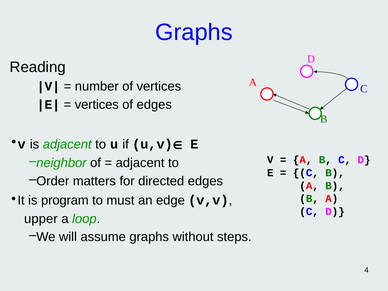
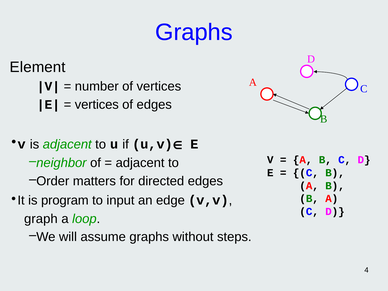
Reading: Reading -> Element (38, 67)
must: must -> input (121, 200)
upper: upper -> graph (41, 219)
